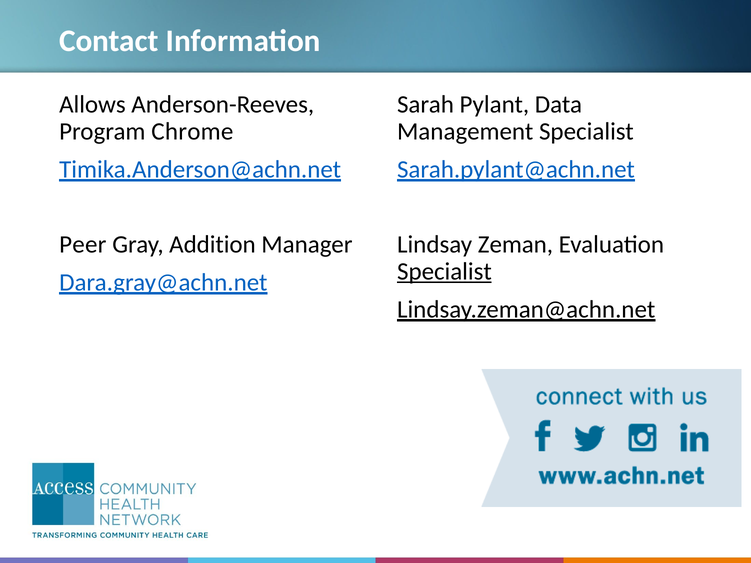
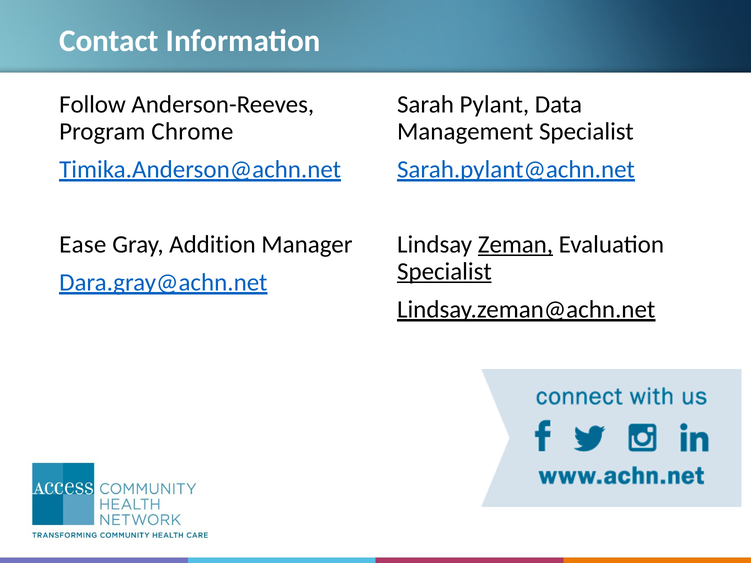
Allows: Allows -> Follow (92, 105)
Peer: Peer -> Ease (83, 245)
Zeman underline: none -> present (515, 245)
